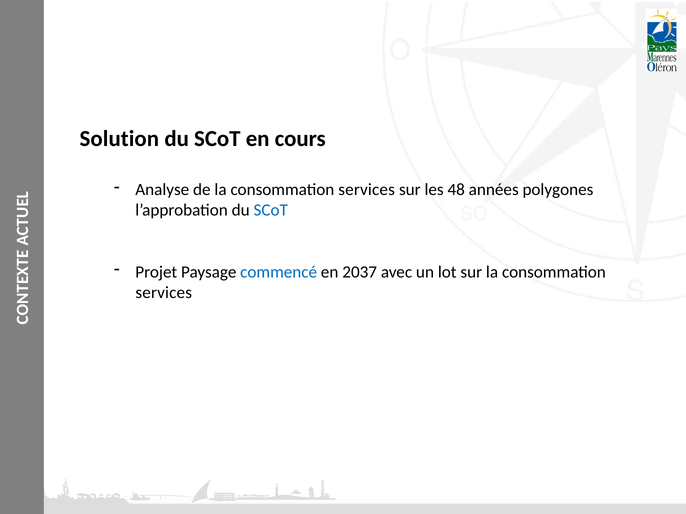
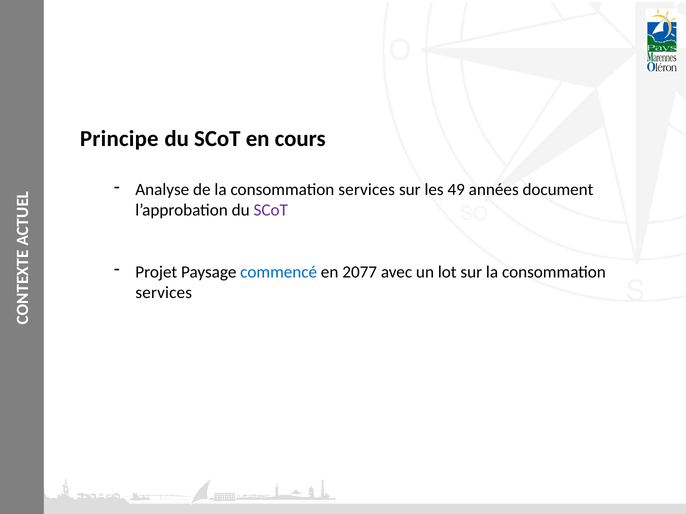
Solution: Solution -> Principe (119, 139)
48: 48 -> 49 (456, 190)
polygones: polygones -> document (558, 190)
SCoT colour: blue -> purple (271, 210)
2037: 2037 -> 2077 (360, 272)
